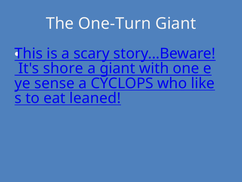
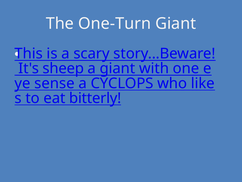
shore: shore -> sheep (63, 68)
leaned: leaned -> bitterly (95, 98)
